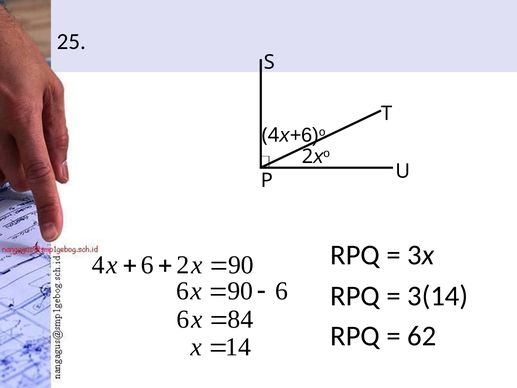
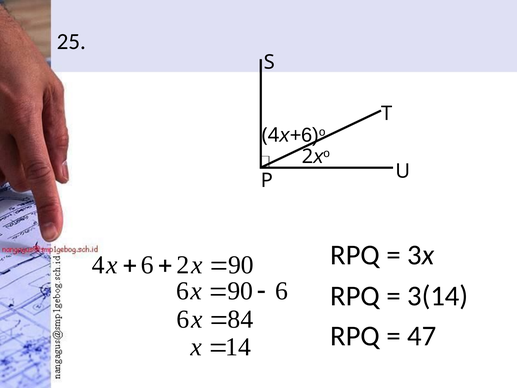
62: 62 -> 47 (422, 336)
